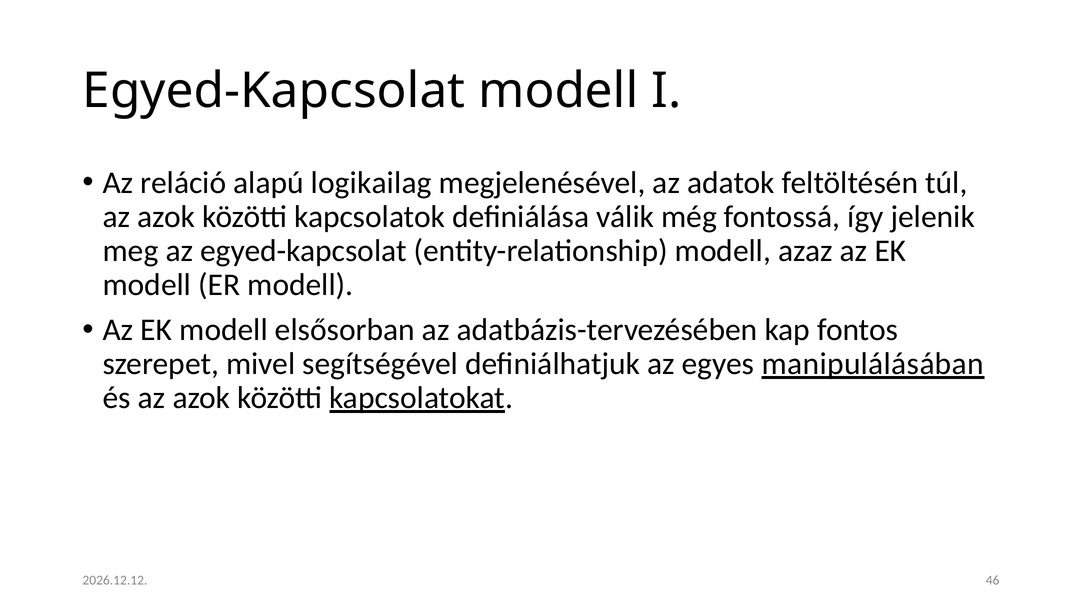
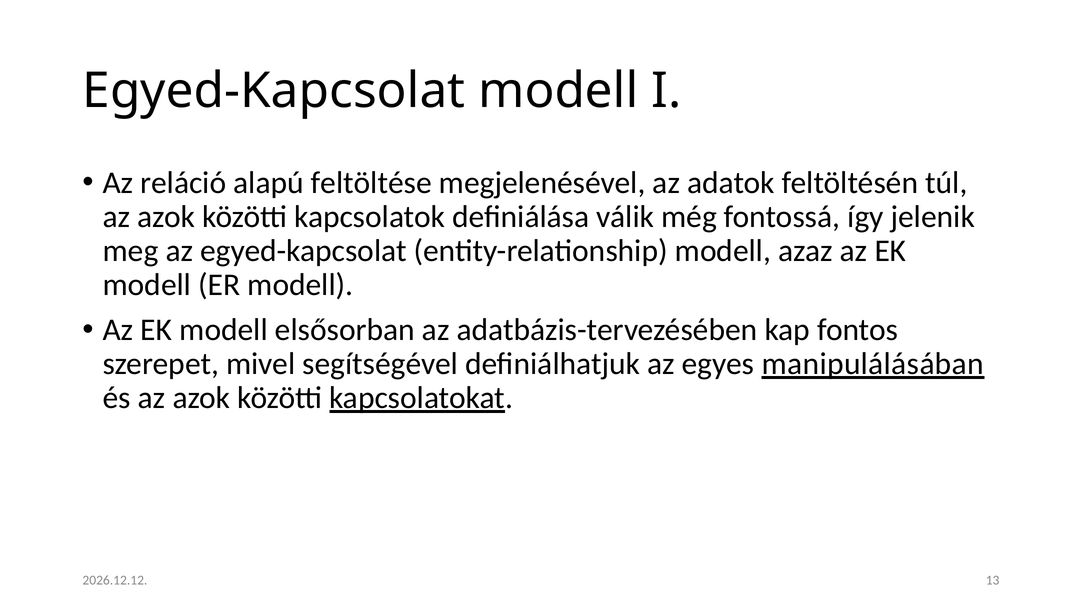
logikailag: logikailag -> feltöltése (371, 183)
46: 46 -> 13 (993, 581)
